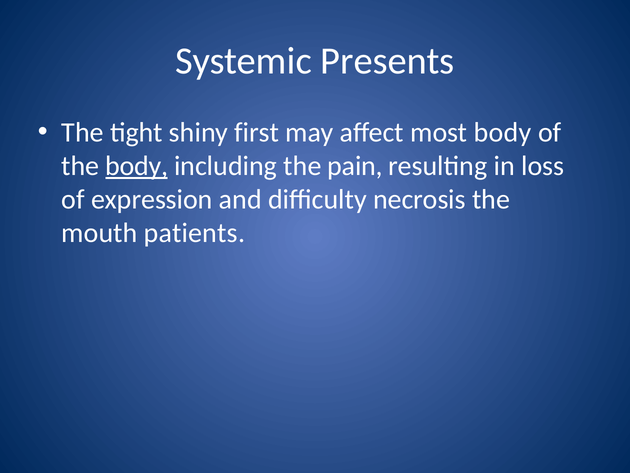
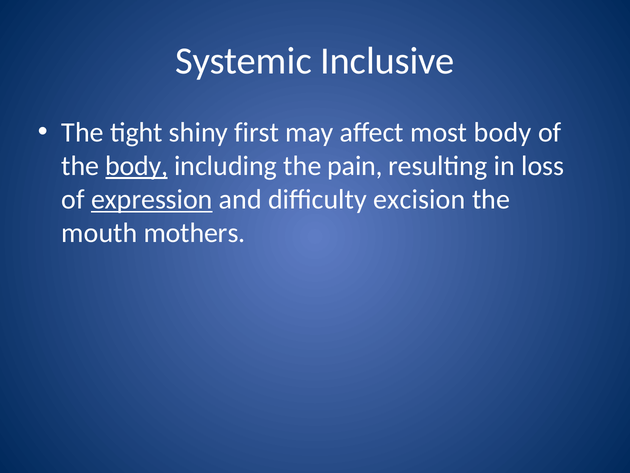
Presents: Presents -> Inclusive (388, 61)
expression underline: none -> present (152, 199)
necrosis: necrosis -> excision (419, 199)
patients: patients -> mothers (195, 233)
